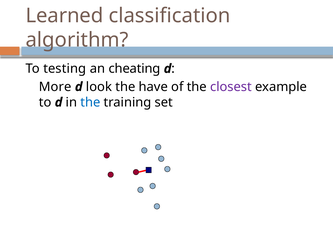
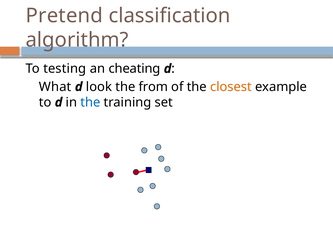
Learned: Learned -> Pretend (64, 16)
More: More -> What (55, 87)
have: have -> from (153, 87)
closest colour: purple -> orange (231, 87)
